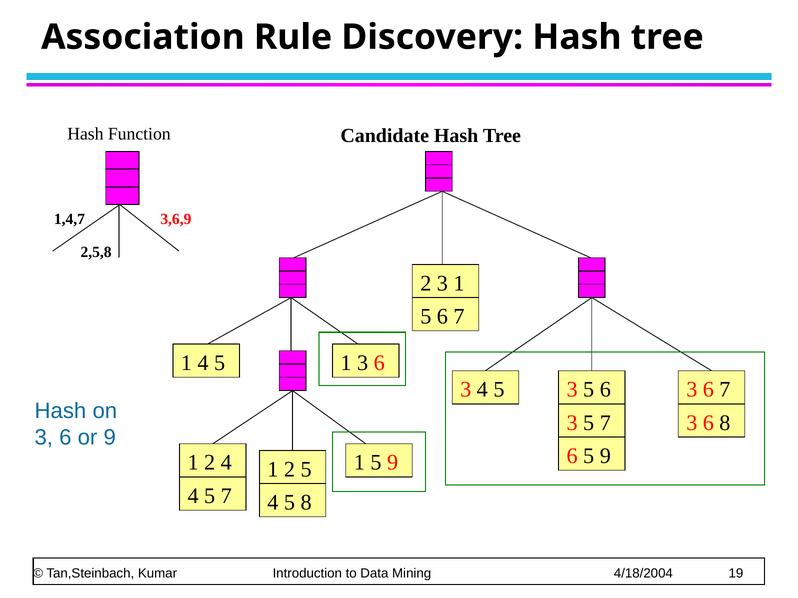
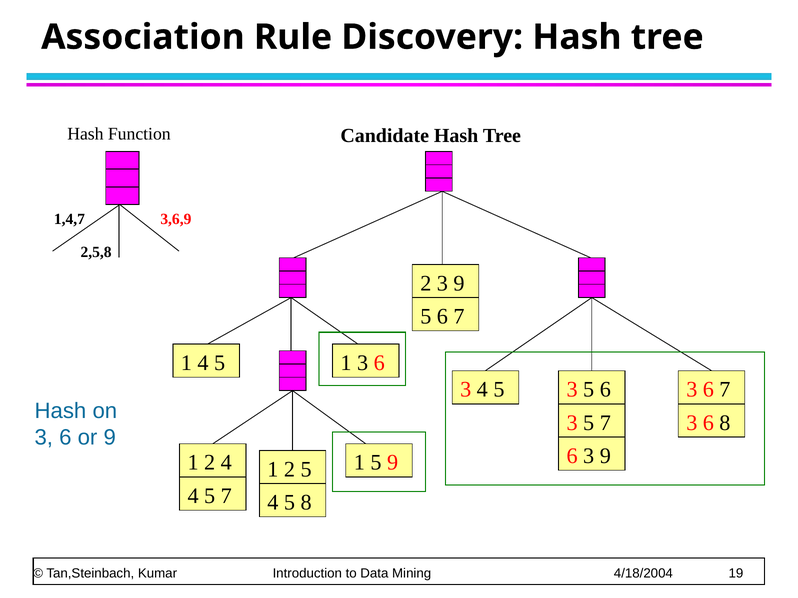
2 3 1: 1 -> 9 (459, 283)
5: 5 -> 3 (589, 456)
